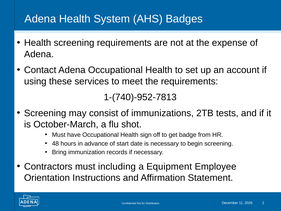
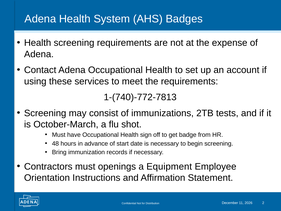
1-(740)-952-7813: 1-(740)-952-7813 -> 1-(740)-772-7813 (140, 97)
including: including -> openings (117, 166)
